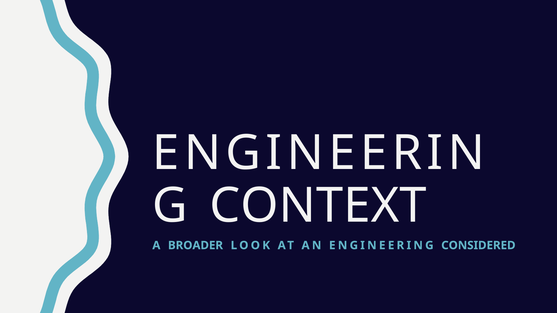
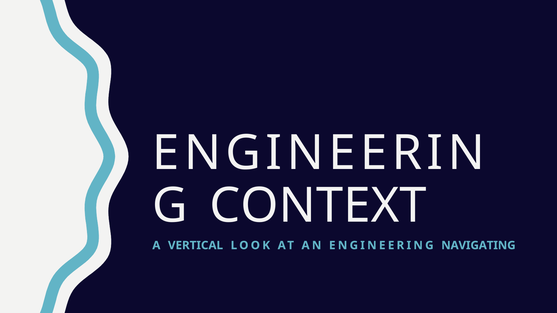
BROADER: BROADER -> VERTICAL (195, 246)
CONSIDERED: CONSIDERED -> NAVIGATING (478, 246)
